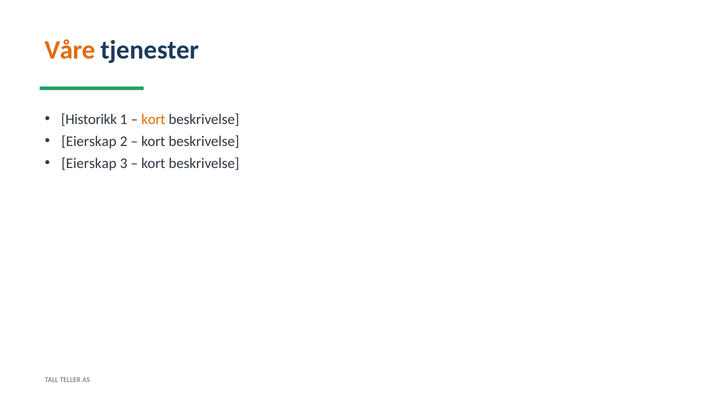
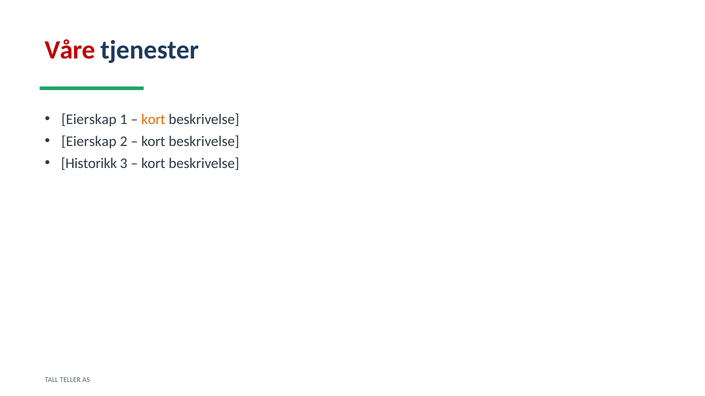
Våre colour: orange -> red (70, 50)
Historikk: Historikk -> Eierskap (89, 119)
Eierskap: Eierskap -> Historikk (89, 163)
